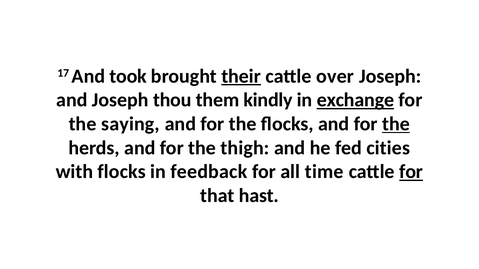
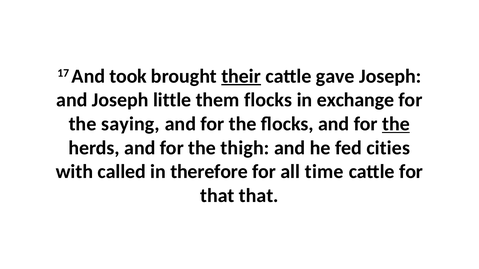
over: over -> gave (335, 76)
thou: thou -> little (172, 100)
them kindly: kindly -> flocks (268, 100)
exchange underline: present -> none (356, 100)
with flocks: flocks -> called (122, 172)
feedback: feedback -> therefore (209, 172)
for underline: present -> none (411, 172)
that hast: hast -> that (259, 196)
